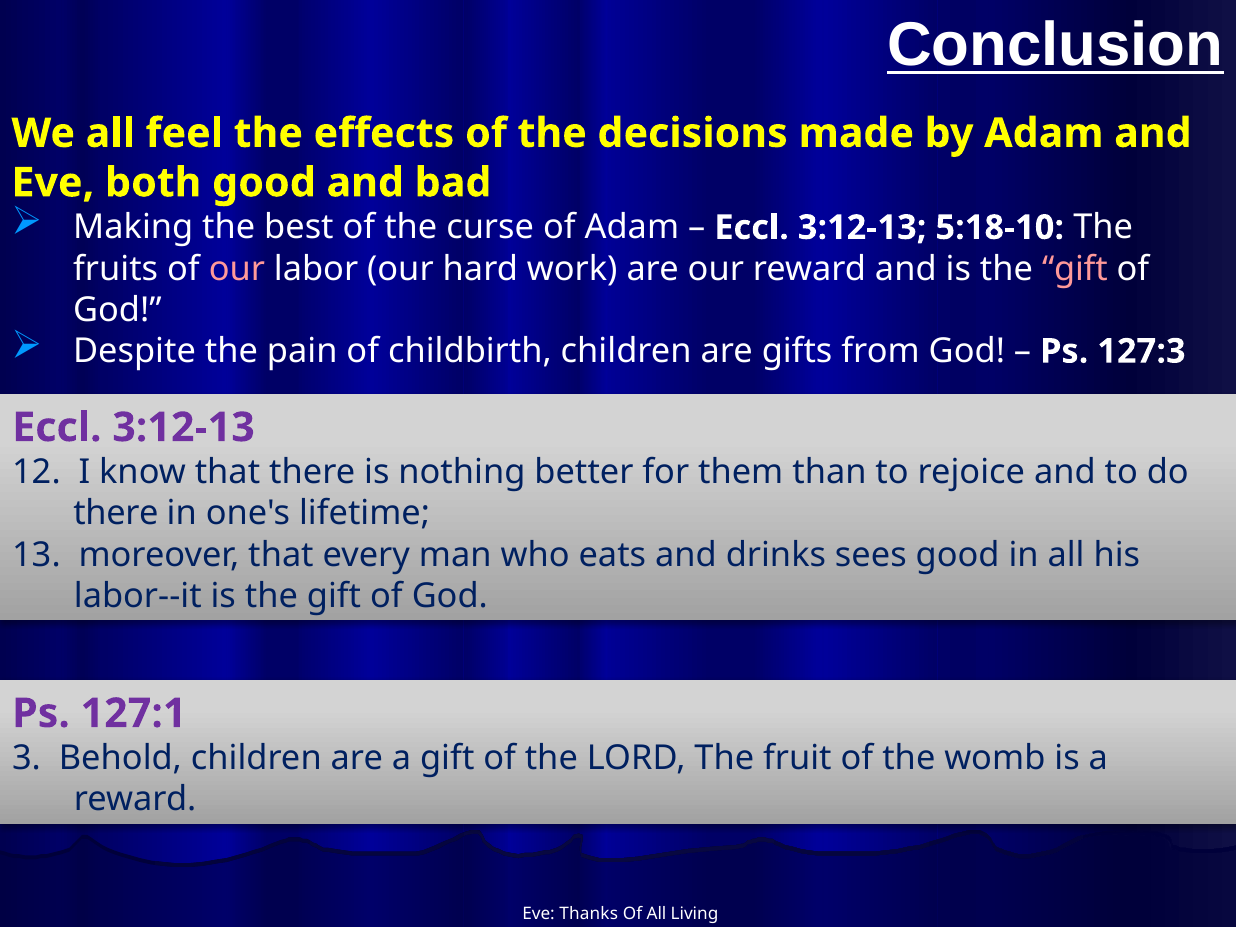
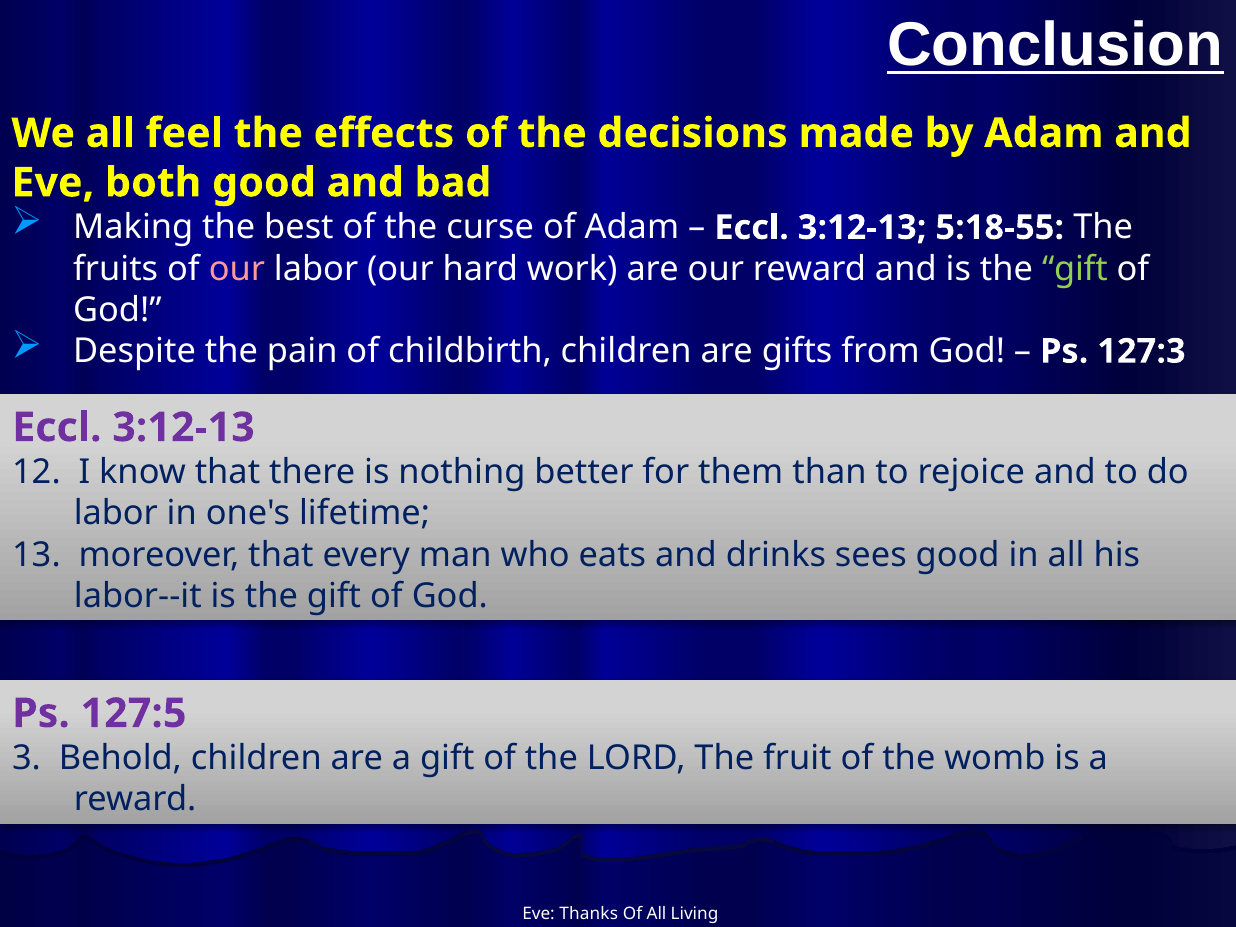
5:18-10: 5:18-10 -> 5:18-55 (1000, 228)
gift colour: pink -> light green (1075, 269)
there: there -> labor (116, 514)
127:1: 127:1 -> 127:5 (134, 713)
